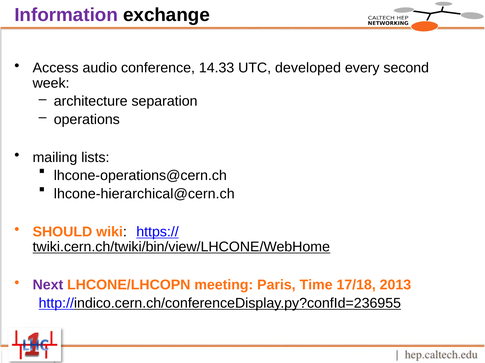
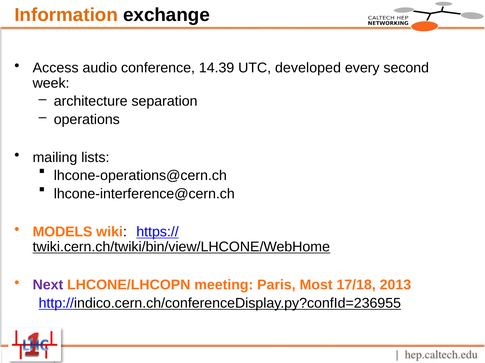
Information colour: purple -> orange (66, 15)
14.33: 14.33 -> 14.39 (217, 68)
lhcone-hierarchical@cern.ch: lhcone-hierarchical@cern.ch -> lhcone-interference@cern.ch (144, 194)
SHOULD: SHOULD -> MODELS (63, 232)
Time: Time -> Most (316, 285)
